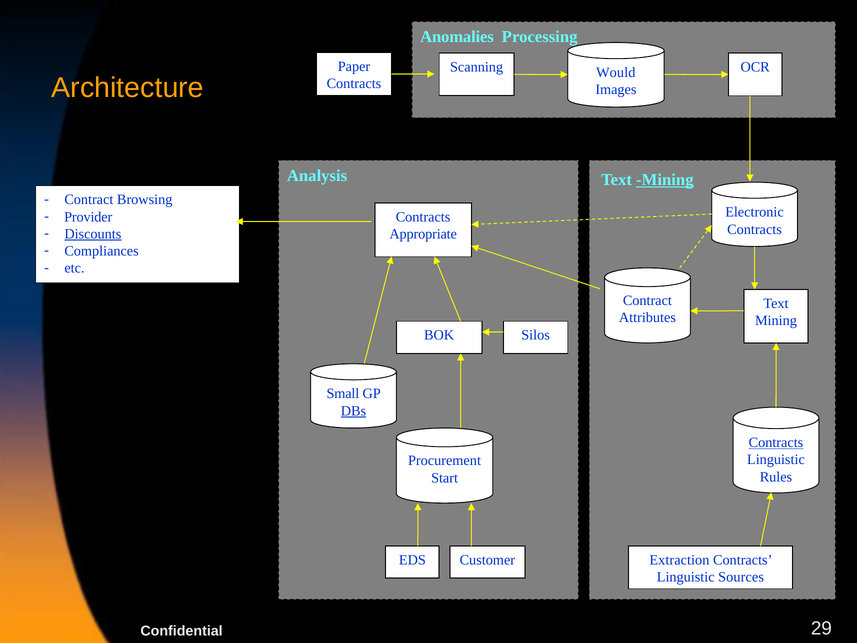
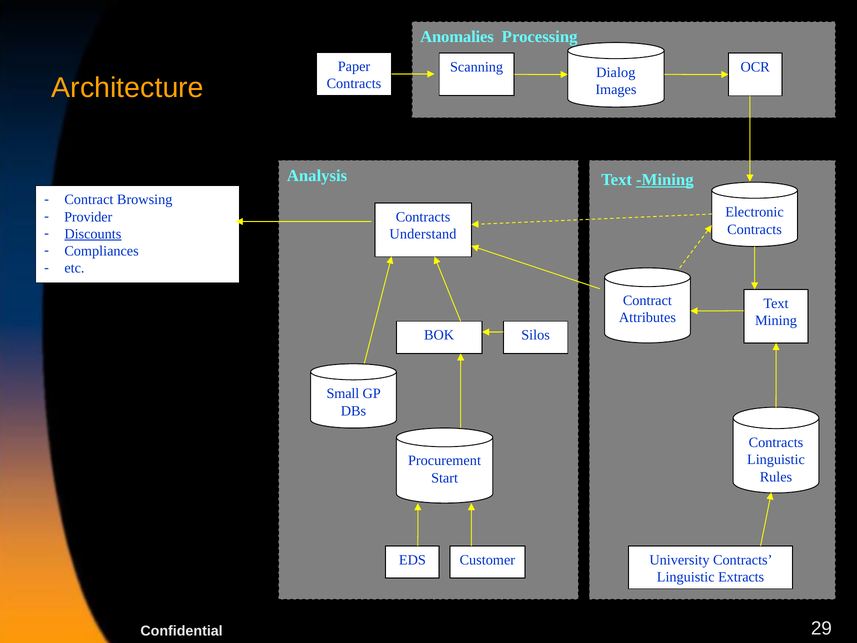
Would: Would -> Dialog (616, 73)
Appropriate: Appropriate -> Understand (423, 234)
DBs underline: present -> none (353, 411)
Contracts underline: present -> none (776, 442)
Extraction: Extraction -> University (679, 560)
Sources: Sources -> Extracts (741, 577)
